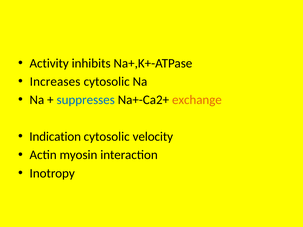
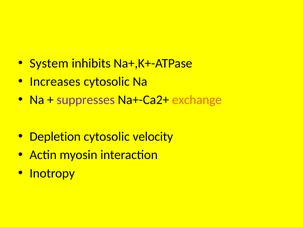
Activity: Activity -> System (49, 63)
suppresses colour: blue -> purple (86, 100)
Indication: Indication -> Depletion (55, 137)
